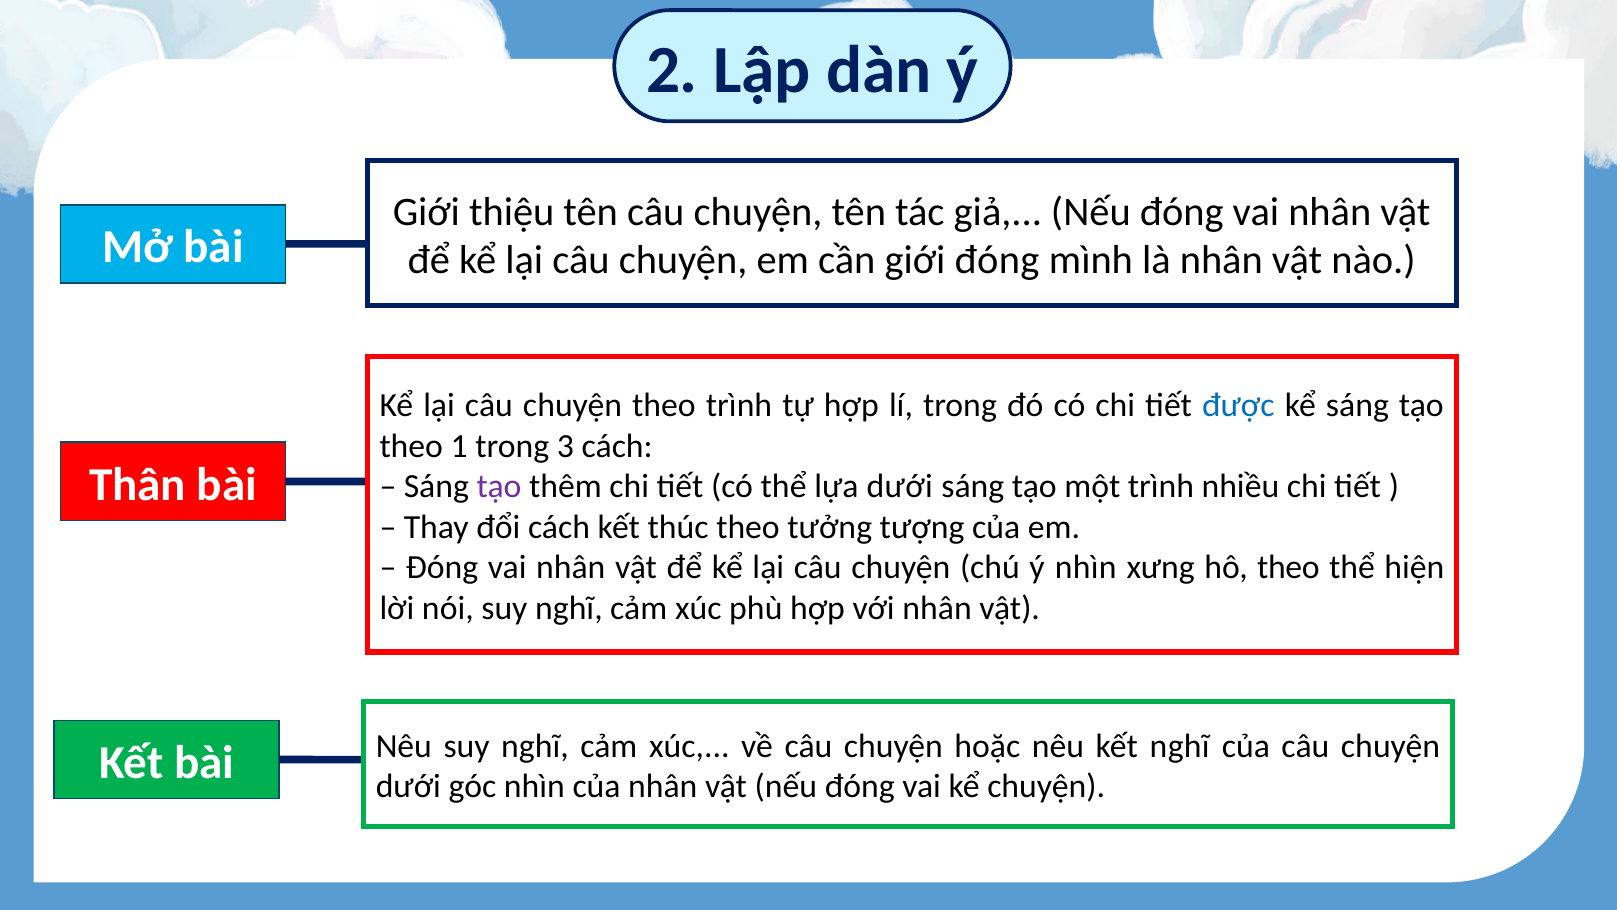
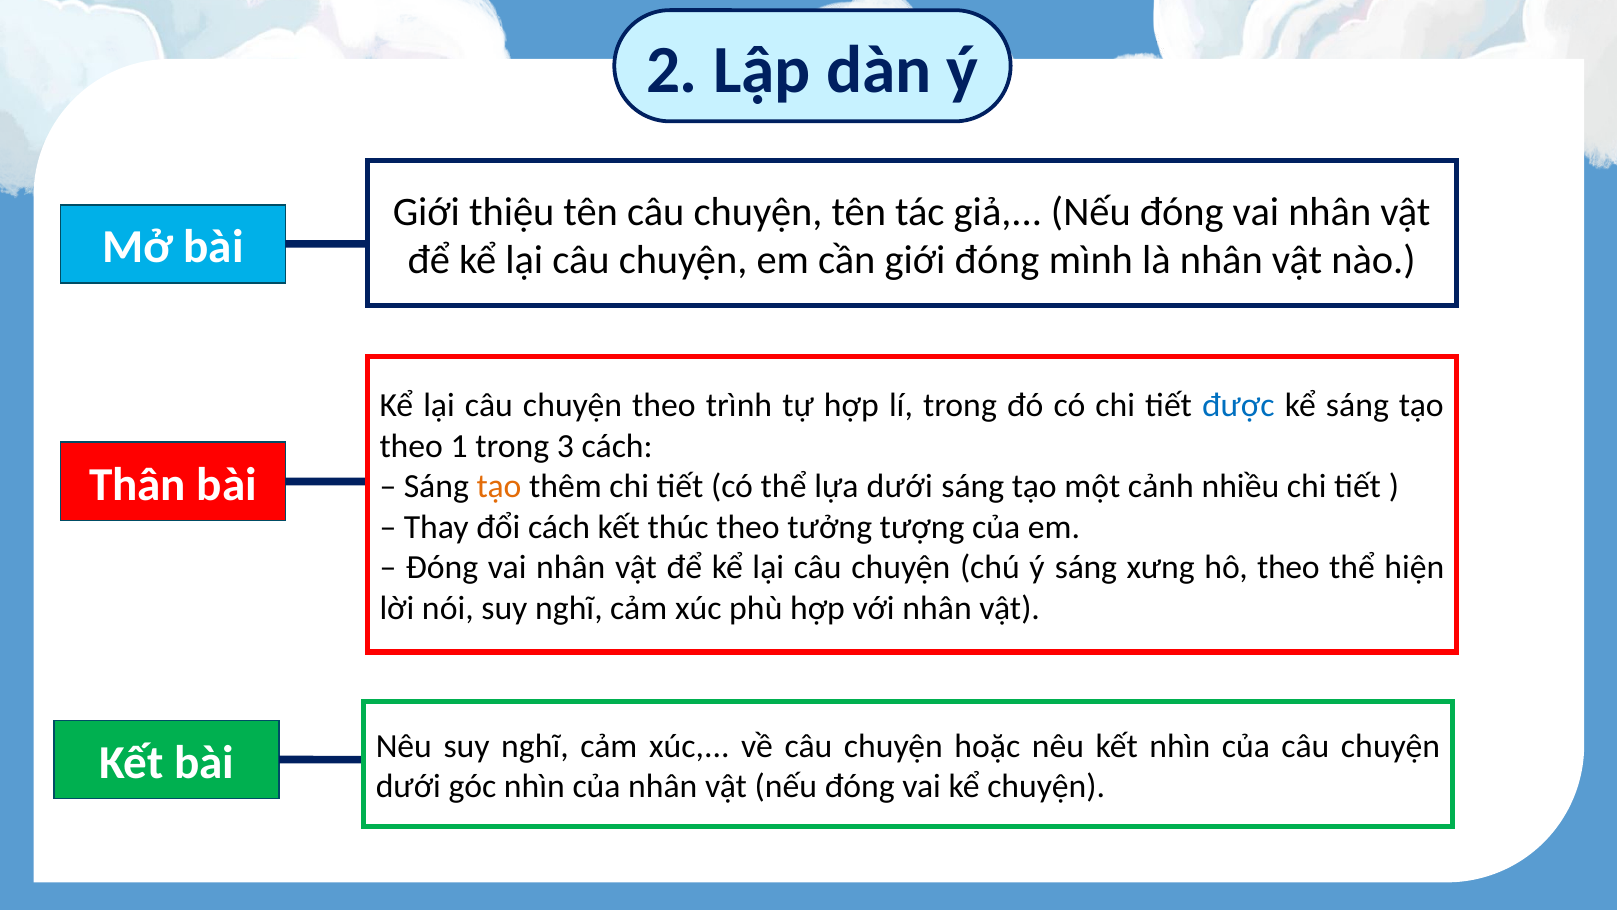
tạo colour: purple -> orange (499, 486)
một trình: trình -> cảnh (1161, 486)
ý nhìn: nhìn -> sáng (1086, 567)
kết nghĩ: nghĩ -> nhìn (1180, 746)
